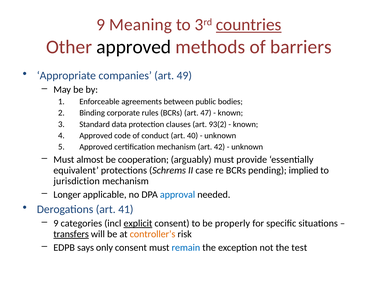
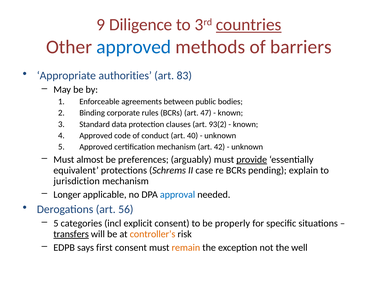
Meaning: Meaning -> Diligence (141, 25)
approved colour: black -> blue (134, 47)
companies: companies -> authorities (125, 76)
49: 49 -> 83 (184, 76)
cooperation: cooperation -> preferences (143, 160)
provide underline: none -> present (252, 160)
implied: implied -> explain (303, 171)
41: 41 -> 56 (126, 210)
9: 9 -> 5 (56, 224)
explicit underline: present -> none (138, 224)
only: only -> first (104, 248)
remain colour: blue -> orange (186, 248)
test: test -> well (299, 248)
